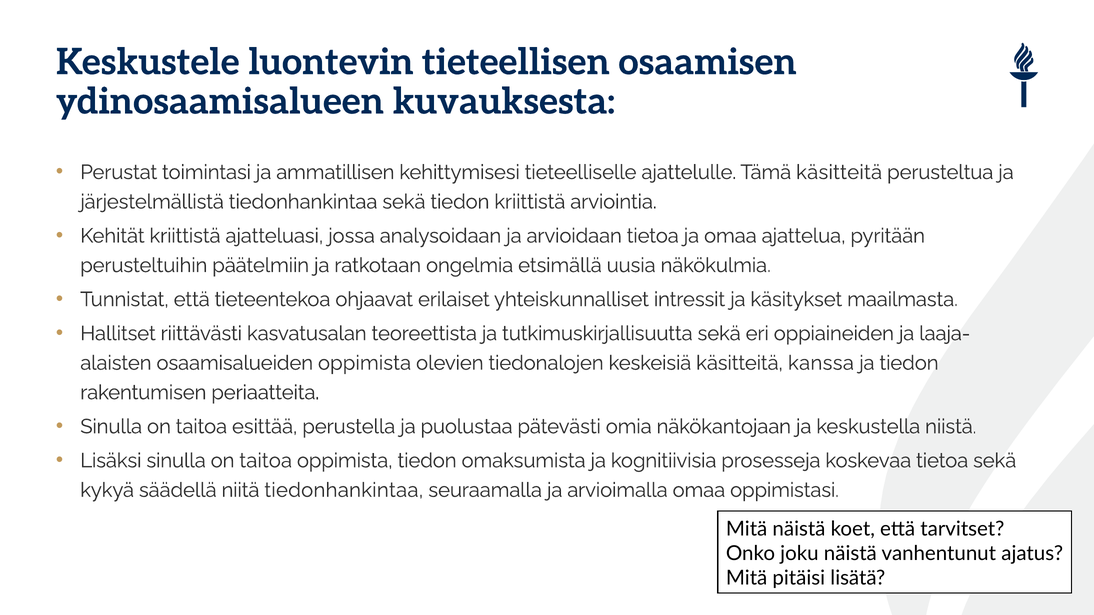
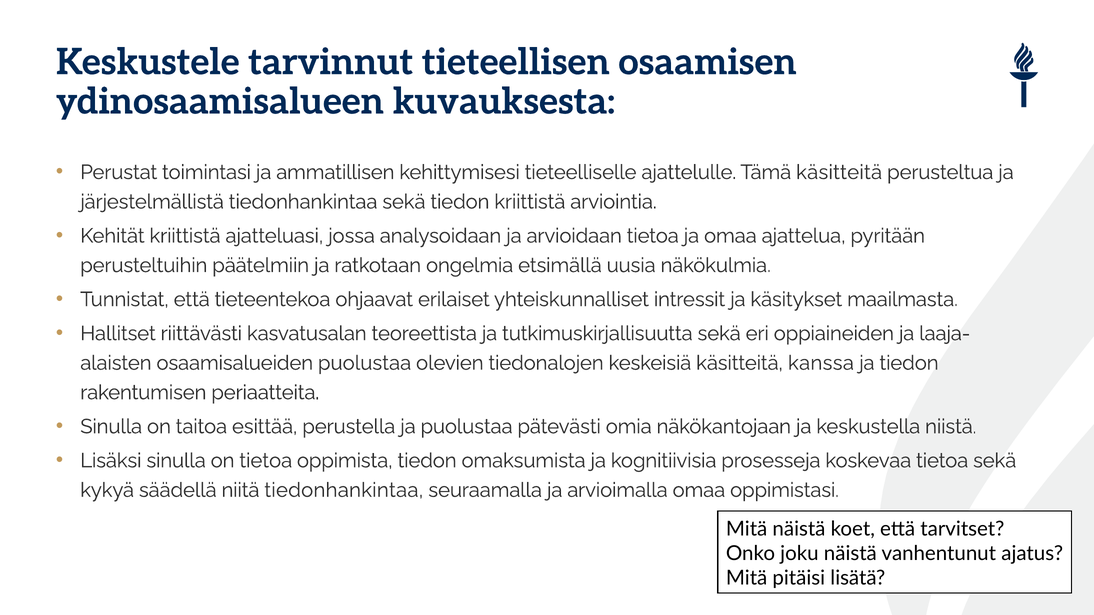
luontevin: luontevin -> tarvinnut (331, 62)
osaamisalueiden oppimista: oppimista -> puolustaa (365, 363)
Lisäksi sinulla on taitoa: taitoa -> tietoa (266, 461)
